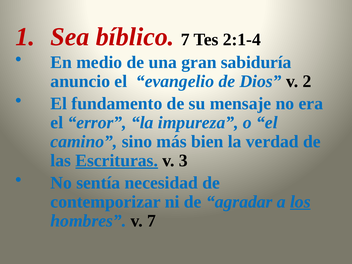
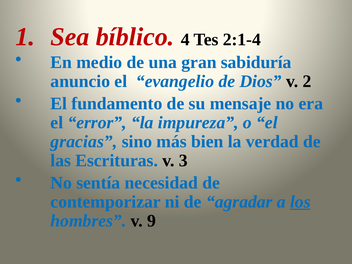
bíblico 7: 7 -> 4 (185, 39)
camino: camino -> gracias (84, 142)
Escrituras underline: present -> none (117, 161)
v 7: 7 -> 9 (152, 221)
